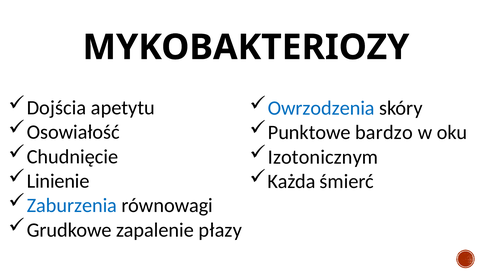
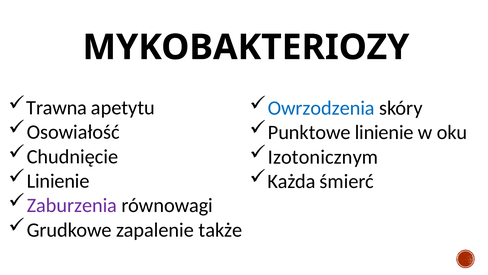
Dojścia: Dojścia -> Trawna (57, 108)
Punktowe bardzo: bardzo -> linienie (384, 132)
Zaburzenia colour: blue -> purple (72, 205)
płazy: płazy -> także (220, 230)
